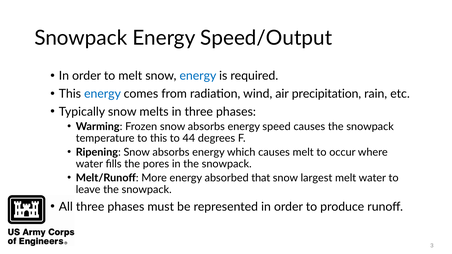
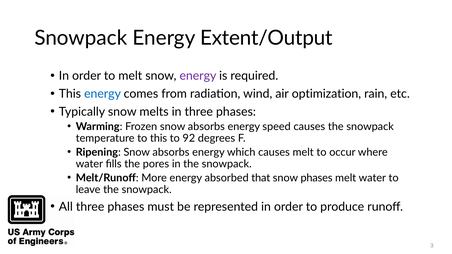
Speed/Output: Speed/Output -> Extent/Output (266, 38)
energy colour: blue -> purple (198, 76)
precipitation: precipitation -> optimization (326, 94)
44: 44 -> 92 (189, 138)
snow largest: largest -> phases (317, 178)
